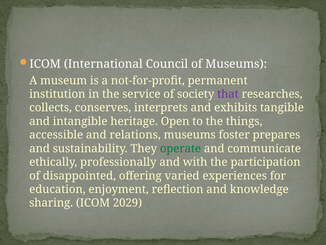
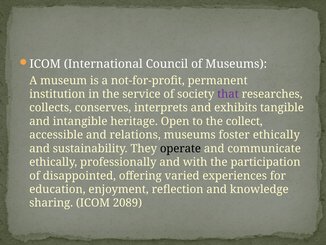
things: things -> collect (244, 121)
foster prepares: prepares -> ethically (276, 135)
operate colour: green -> black (180, 148)
2029: 2029 -> 2089 (127, 203)
